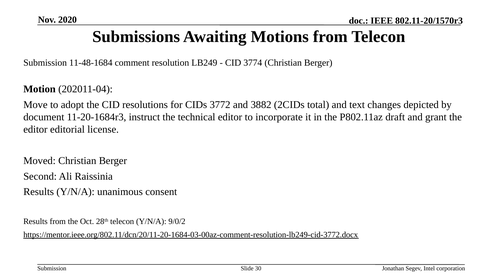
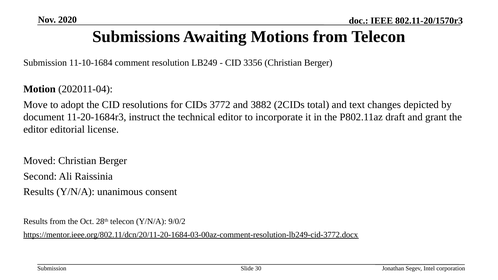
11-48-1684: 11-48-1684 -> 11-10-1684 (91, 63)
3774: 3774 -> 3356 (253, 63)
